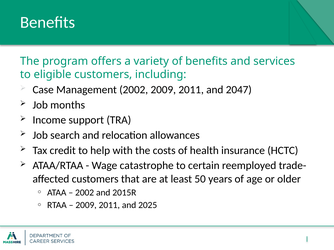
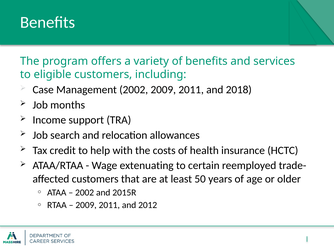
2047: 2047 -> 2018 (239, 90)
catastrophe: catastrophe -> extenuating (147, 166)
2025: 2025 -> 2012 (148, 206)
